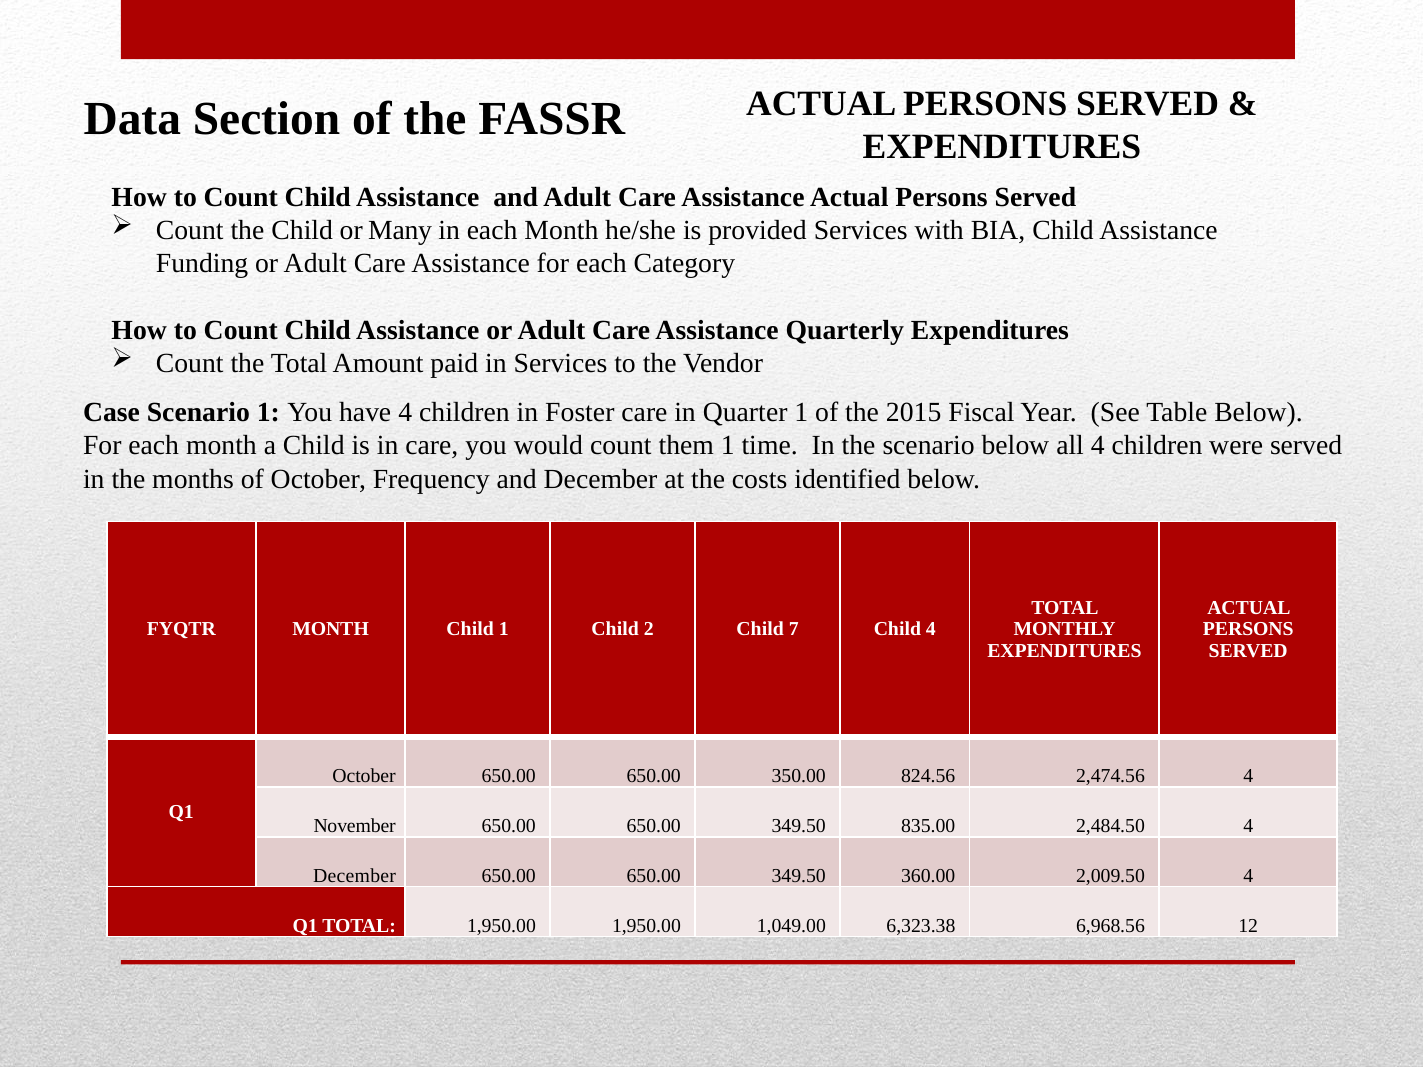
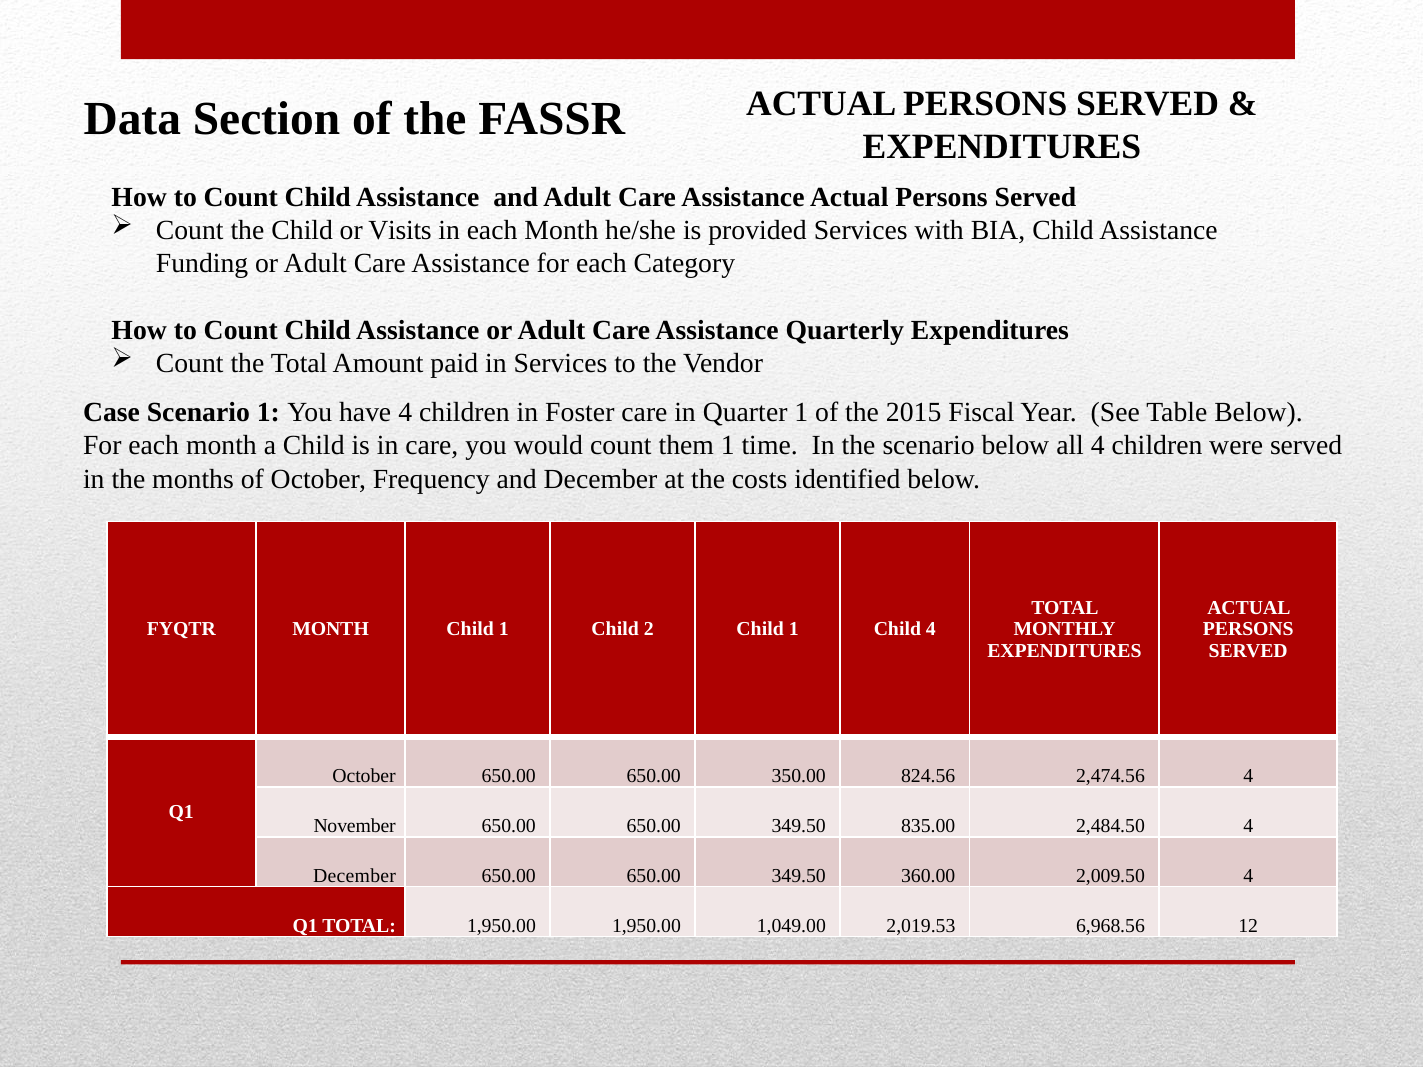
Many: Many -> Visits (400, 230)
2 Child 7: 7 -> 1 (794, 630)
6,323.38: 6,323.38 -> 2,019.53 (921, 926)
